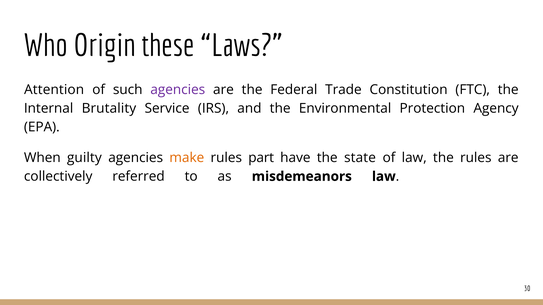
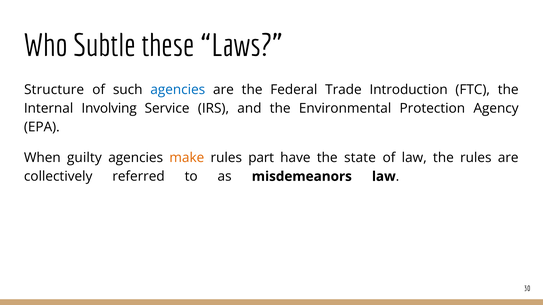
Origin: Origin -> Subtle (105, 46)
Attention: Attention -> Structure (54, 90)
agencies colour: purple -> blue (178, 90)
Constitution: Constitution -> Introduction (409, 90)
Brutality: Brutality -> Involving (109, 108)
